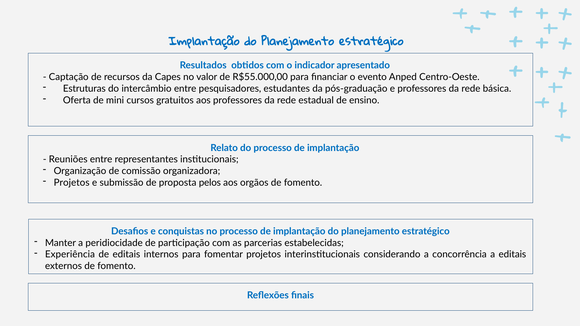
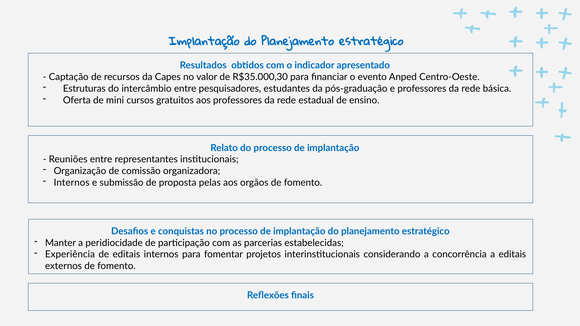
R$55.000,00: R$55.000,00 -> R$35.000,30 (260, 77)
Projetos: Projetos -> Internos (72, 183)
pelos: pelos -> pelas (210, 183)
